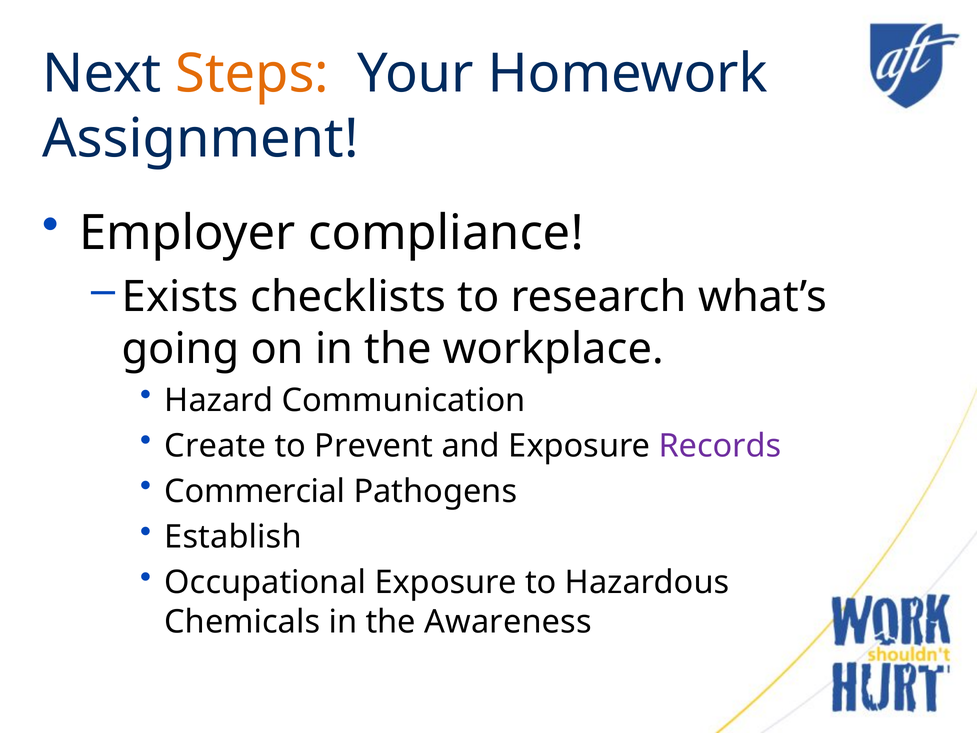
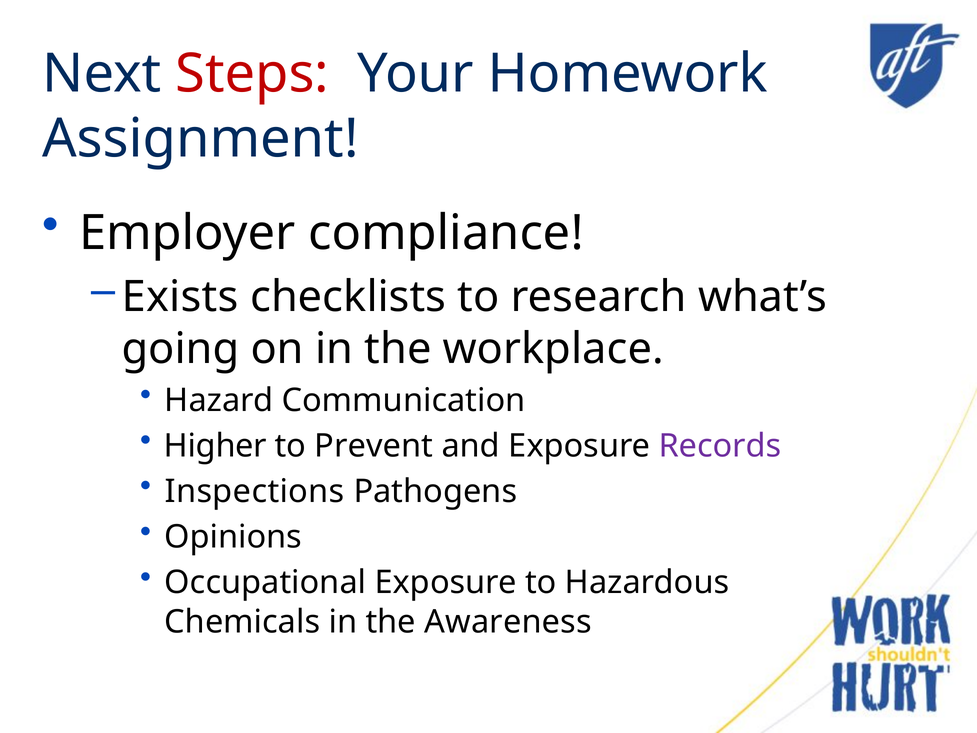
Steps colour: orange -> red (252, 74)
Create: Create -> Higher (215, 446)
Commercial: Commercial -> Inspections (255, 491)
Establish: Establish -> Opinions (233, 537)
